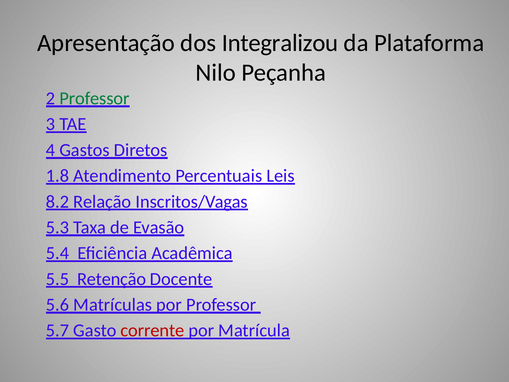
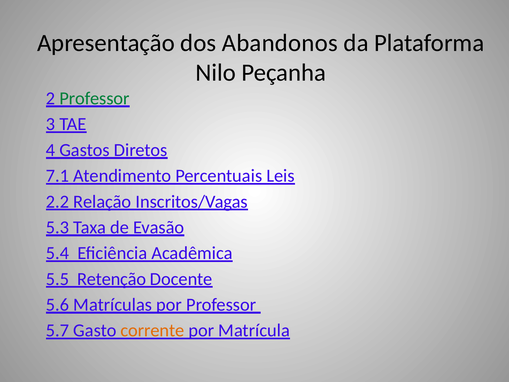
Integralizou: Integralizou -> Abandonos (280, 43)
1.8: 1.8 -> 7.1 (58, 176)
8.2: 8.2 -> 2.2 (58, 201)
corrente colour: red -> orange (152, 330)
